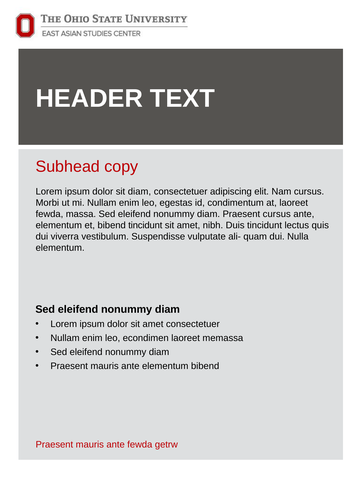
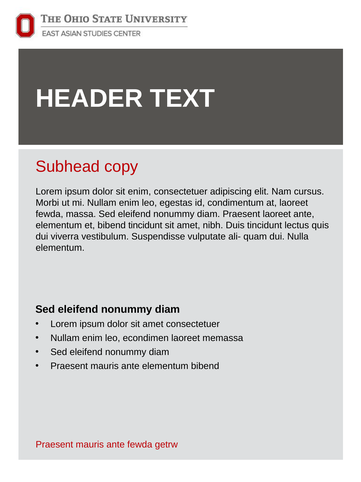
sit diam: diam -> enim (139, 191)
Praesent cursus: cursus -> laoreet (277, 214)
